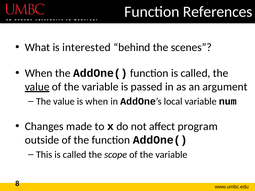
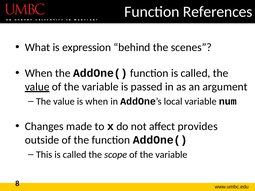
interested: interested -> expression (87, 47)
program: program -> provides (198, 127)
